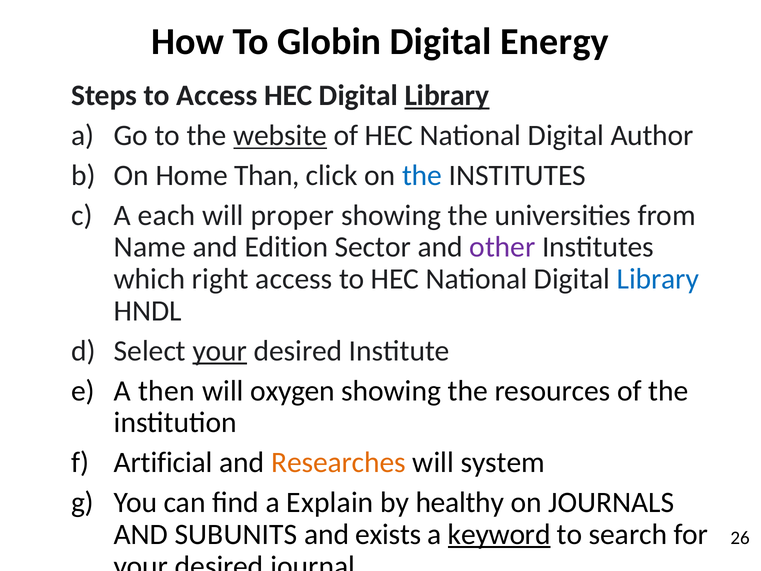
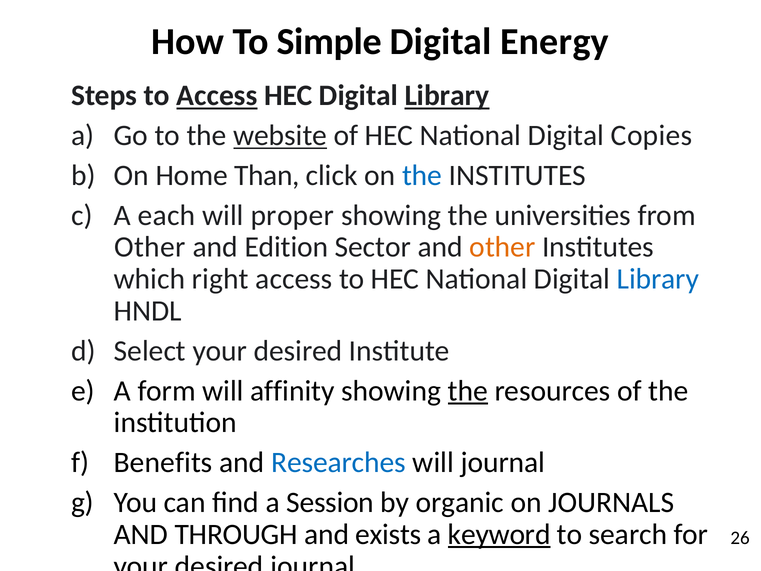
Globin: Globin -> Simple (329, 42)
Access underline: none -> present (217, 96)
Author: Author -> Copies (652, 135)
Name: Name -> Other (150, 247)
other colour: purple -> orange (502, 247)
your underline: present -> none (220, 351)
then: then -> form (167, 391)
oxygen: oxygen -> affinity (293, 391)
the underline: none -> present (468, 391)
Artificial: Artificial -> Benefits (163, 462)
Researches colour: orange -> blue (339, 462)
will system: system -> journal (503, 462)
Explain: Explain -> Session (330, 502)
healthy: healthy -> organic (460, 502)
SUBUNITS: SUBUNITS -> THROUGH (236, 534)
